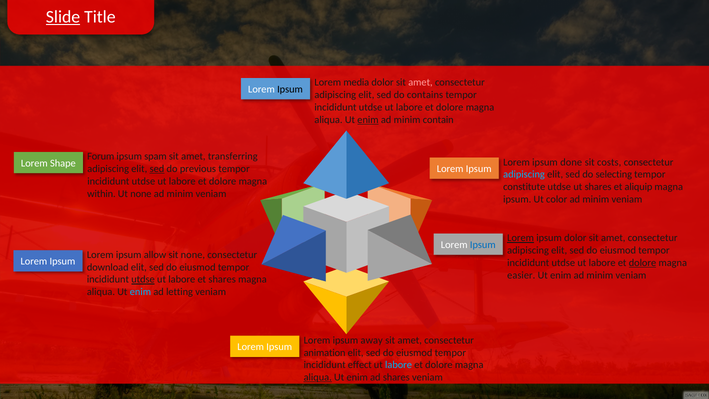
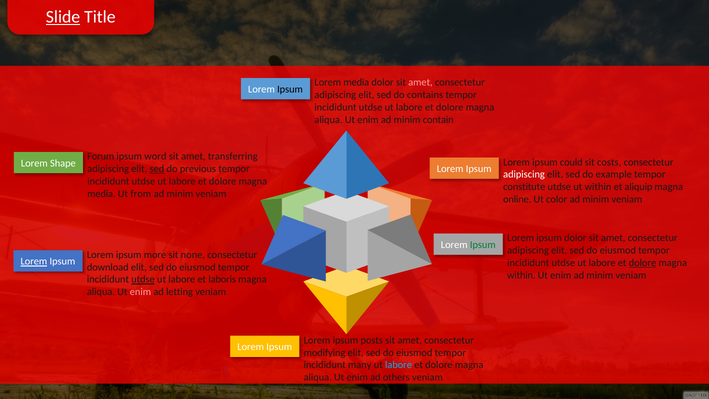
enim underline: present -> none (368, 120)
spam: spam -> word (155, 156)
done: done -> could (571, 162)
adipiscing colour: light blue -> white (524, 174)
selecting: selecting -> example (614, 174)
ut shares: shares -> within (598, 187)
within: within -> media (101, 194)
Ut none: none -> from (141, 194)
ipsum: ipsum -> online (517, 199)
Lorem underline: present -> none (521, 238)
Ipsum colour: blue -> green (483, 245)
allow: allow -> more (155, 255)
Lorem underline: none -> present (34, 261)
easier: easier -> within (521, 275)
et shares: shares -> laboris (222, 279)
enim colour: light blue -> pink (140, 292)
away: away -> posts (372, 340)
animation: animation -> modifying (325, 352)
effect: effect -> many (360, 365)
aliqua underline: present -> none (318, 377)
ad shares: shares -> others (396, 377)
